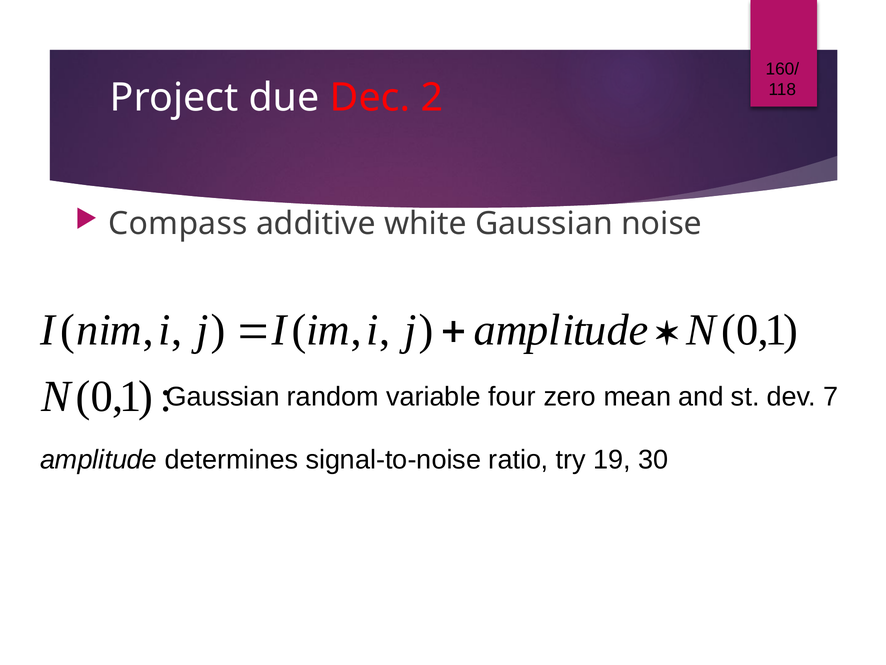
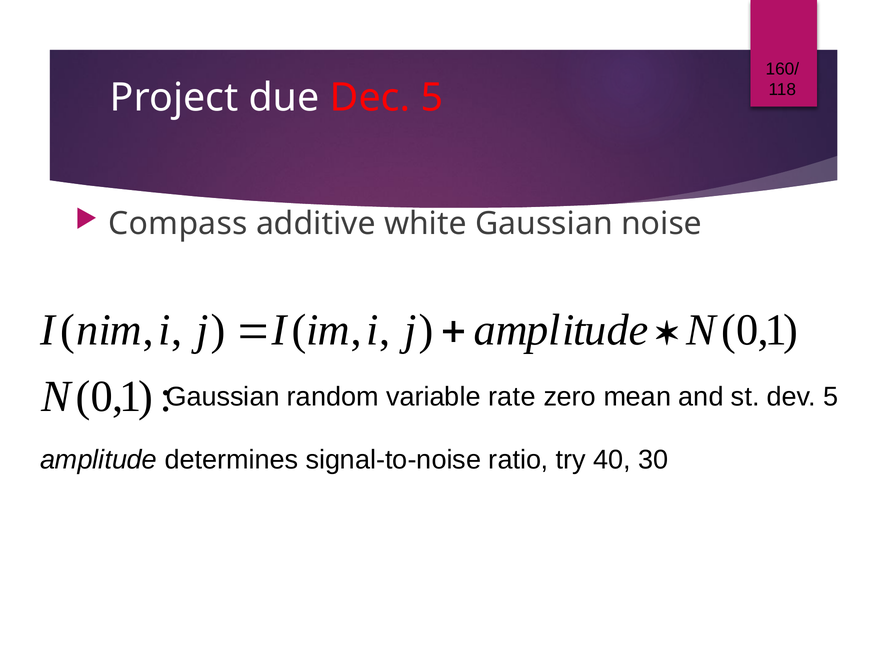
Dec 2: 2 -> 5 (432, 98)
four: four -> rate (512, 397)
dev 7: 7 -> 5 (831, 397)
19: 19 -> 40 (612, 459)
